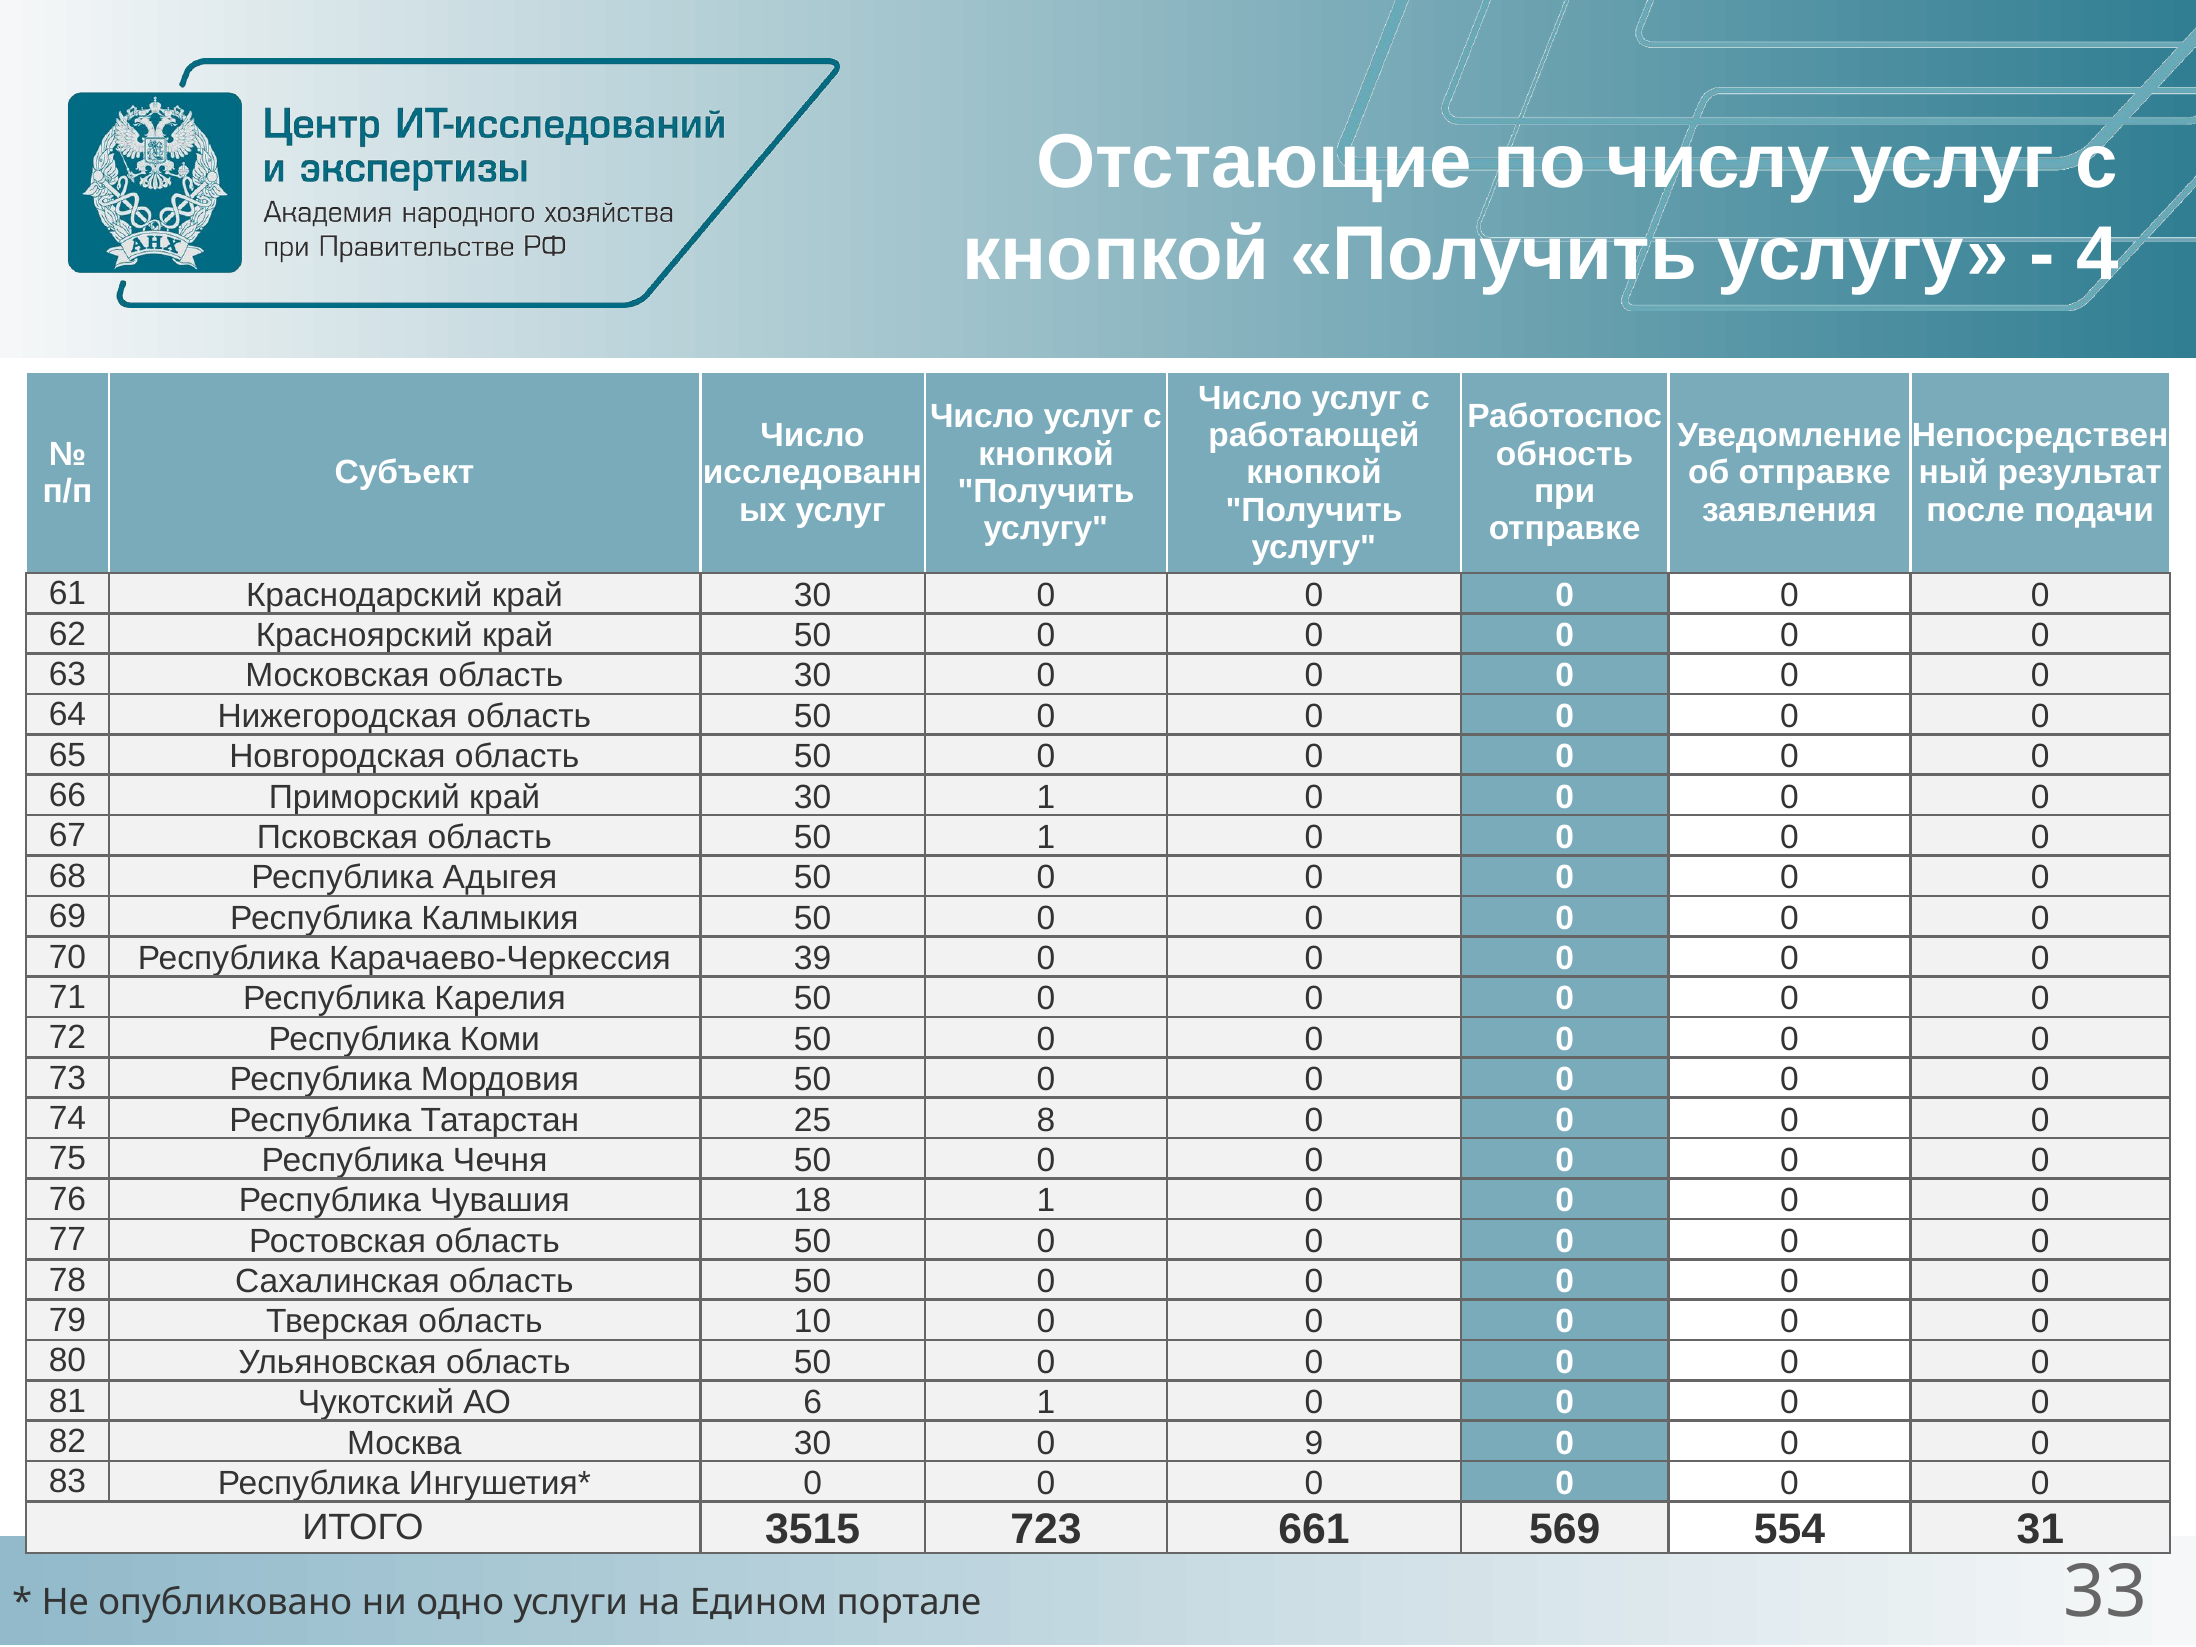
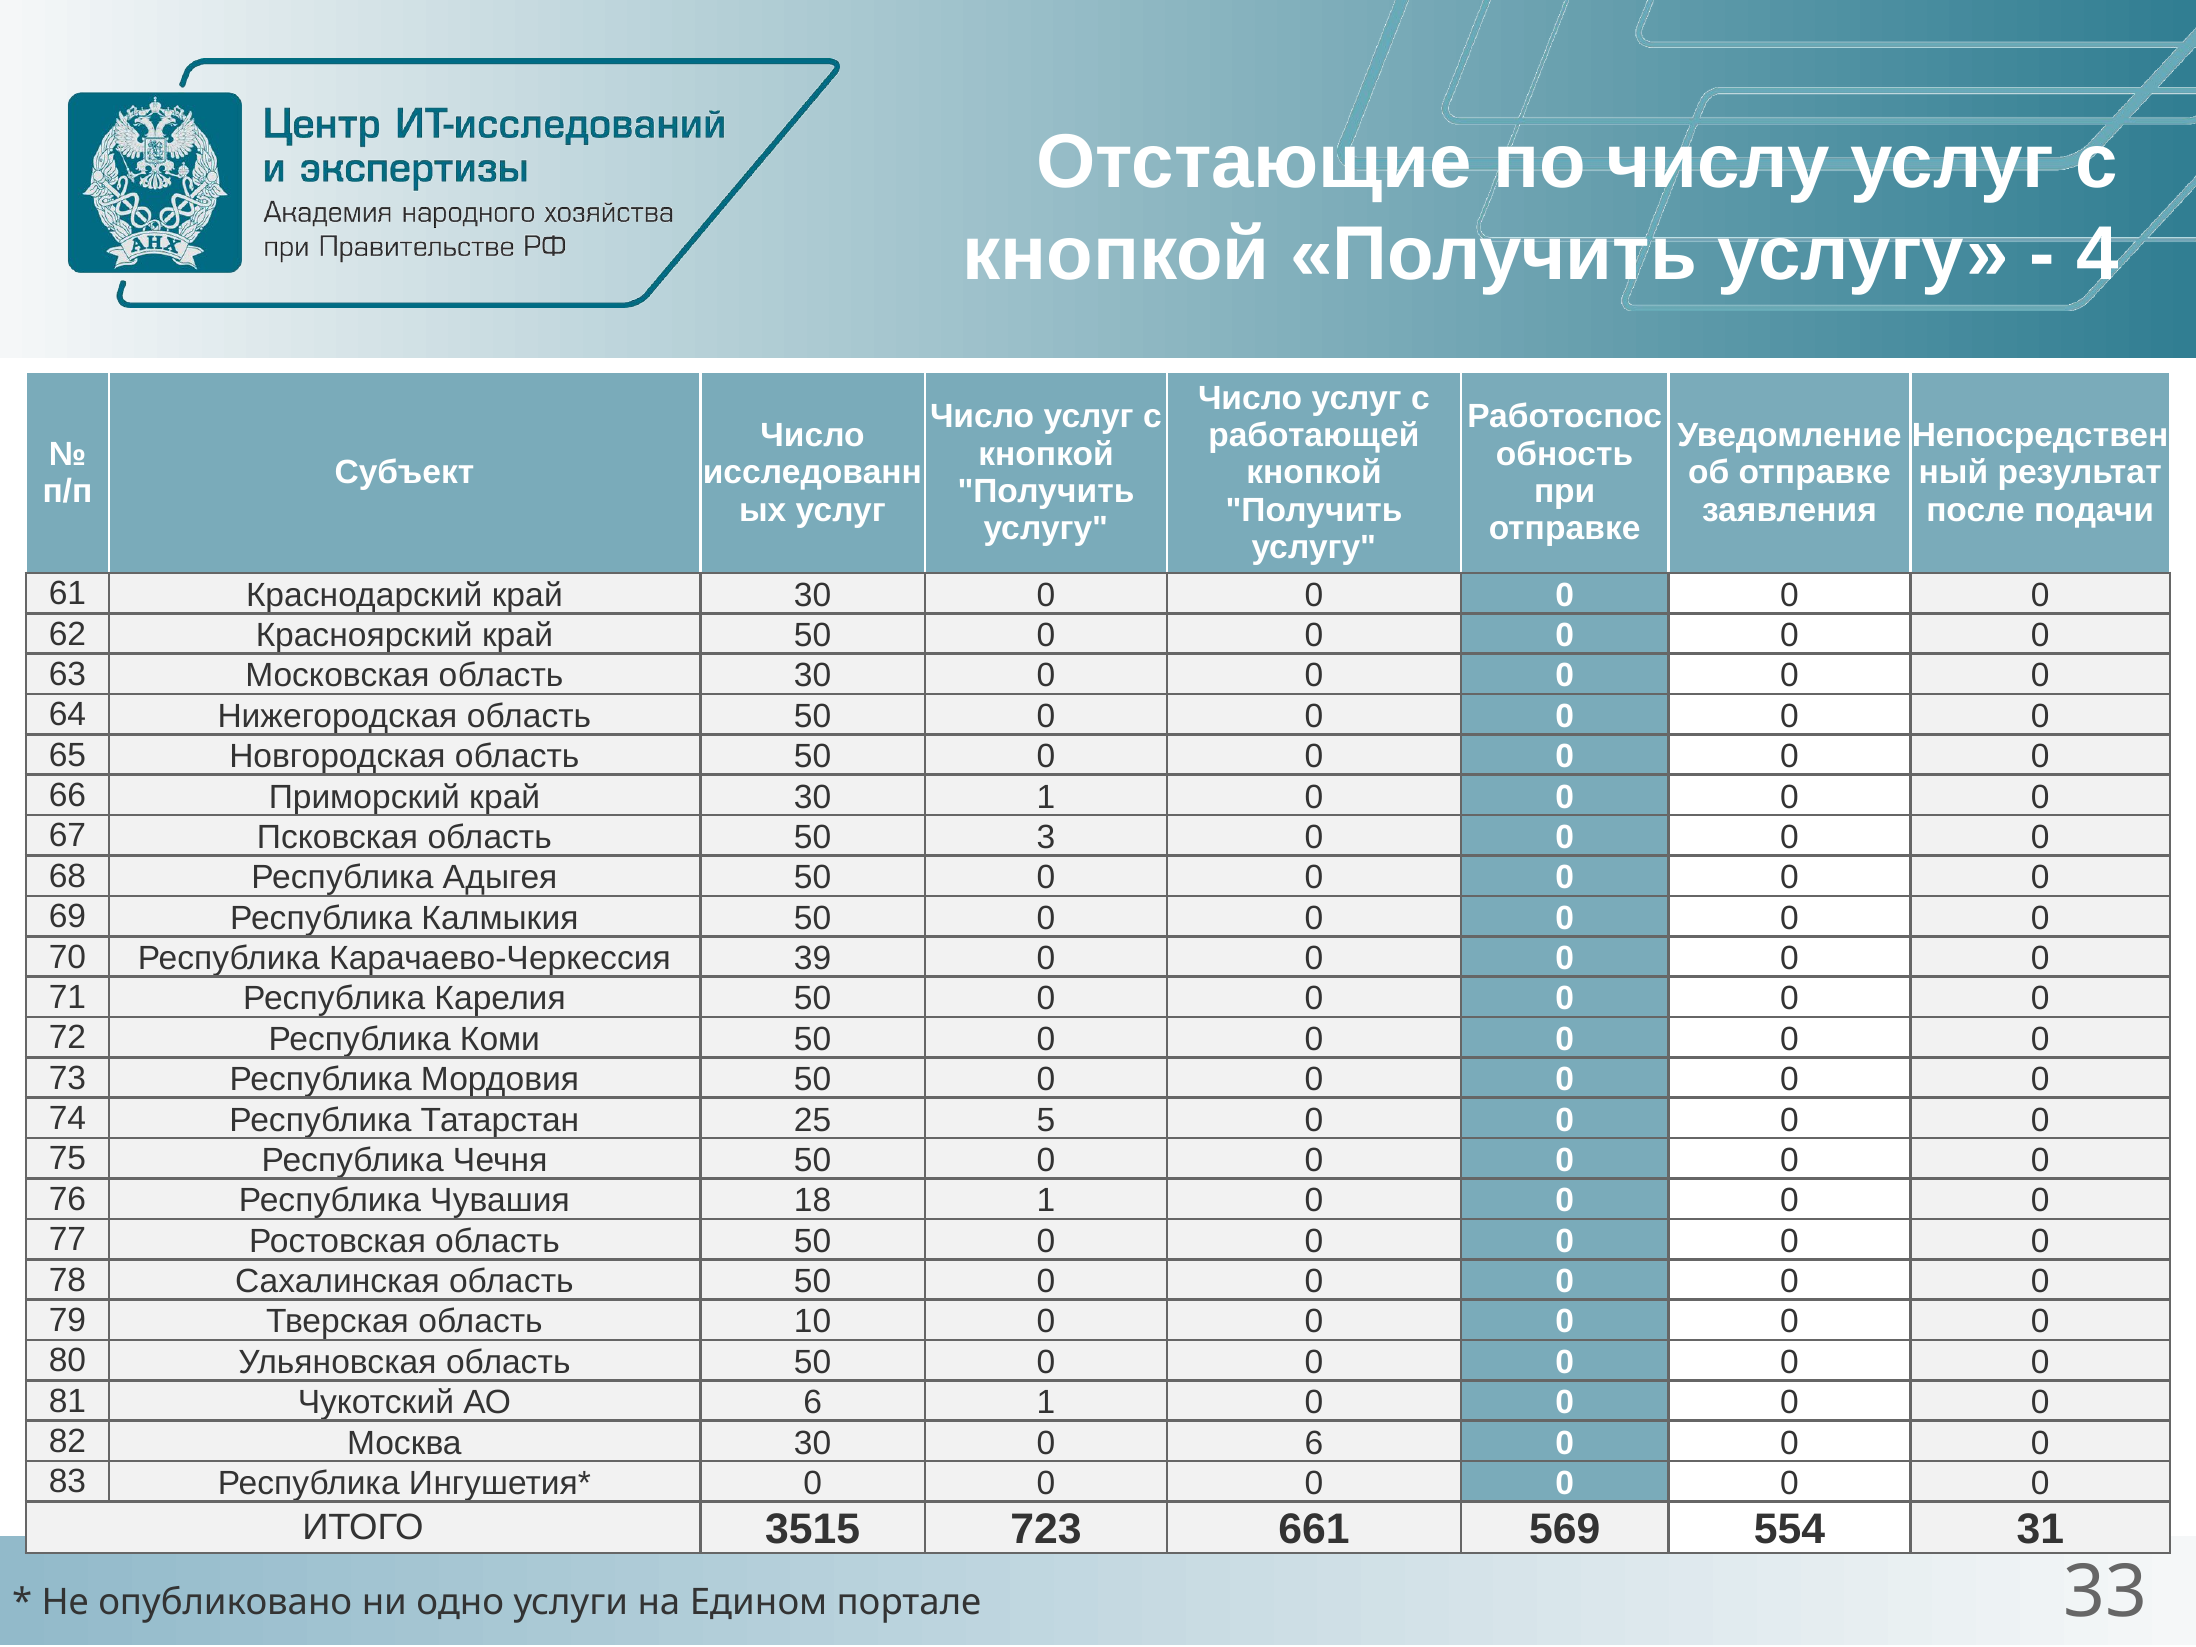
50 1: 1 -> 3 (1046, 837)
8: 8 -> 5 (1046, 1120)
0 9: 9 -> 6 (1314, 1443)
